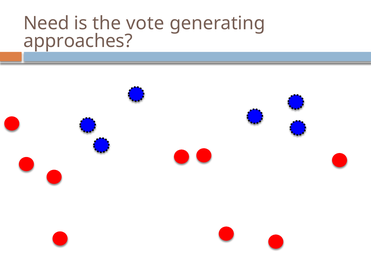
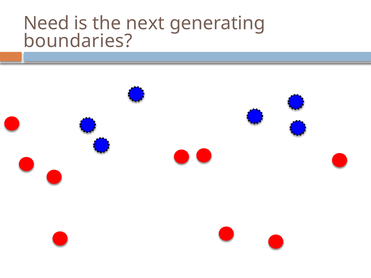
vote: vote -> next (145, 23)
approaches: approaches -> boundaries (78, 41)
